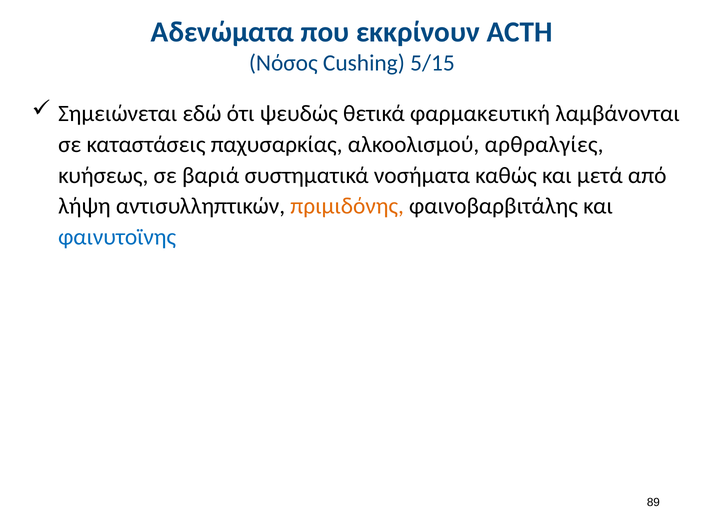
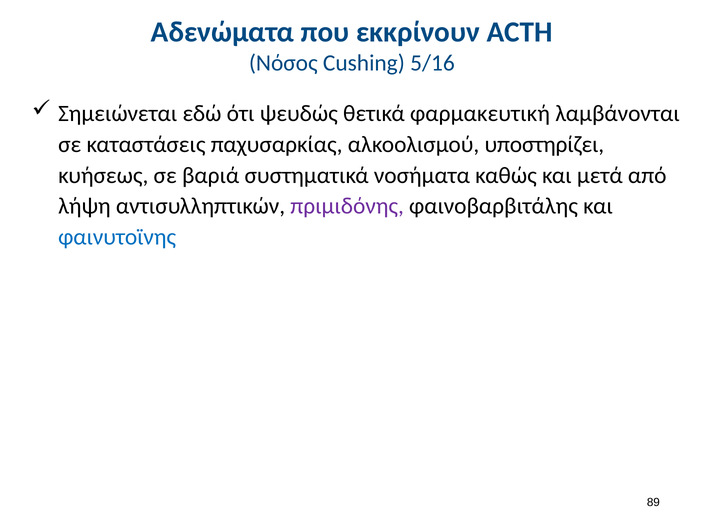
5/15: 5/15 -> 5/16 (432, 63)
αρθραλγίες: αρθραλγίες -> υποστηρίζει (544, 145)
πριμιδόνης colour: orange -> purple (347, 206)
